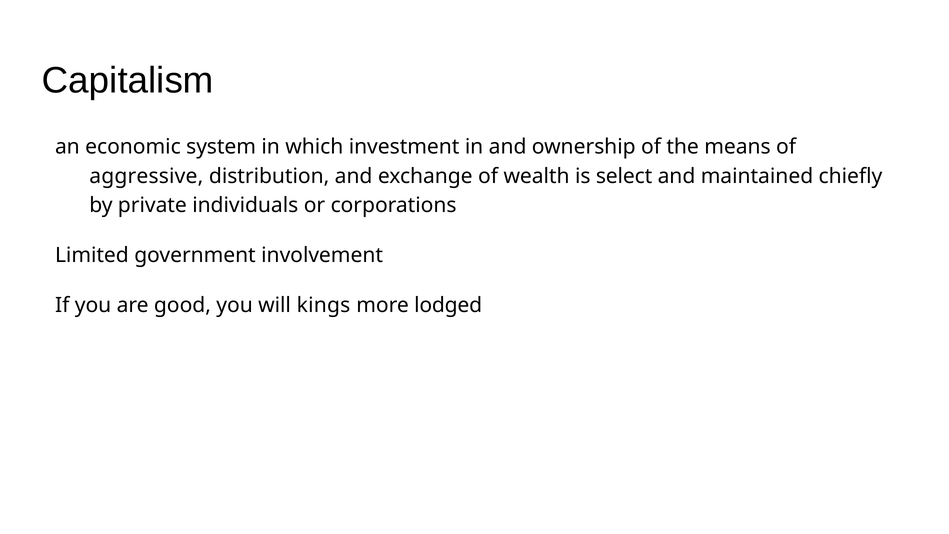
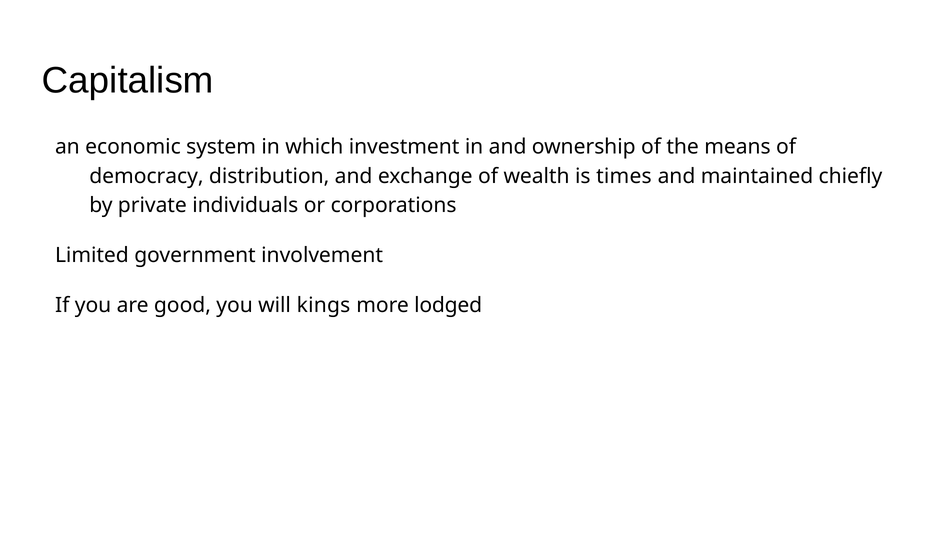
aggressive: aggressive -> democracy (146, 176)
select: select -> times (624, 176)
